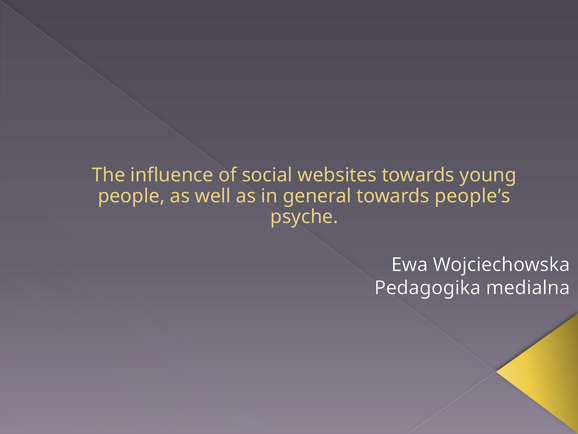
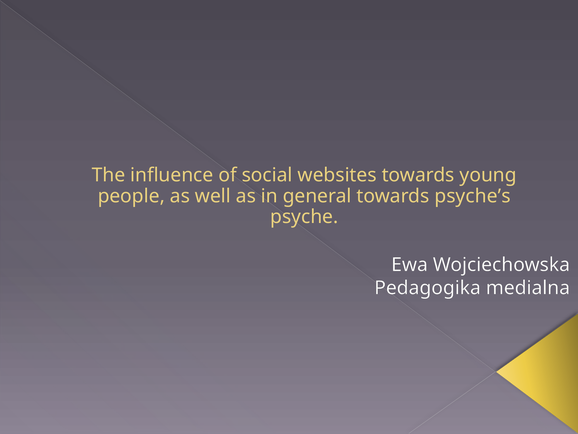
people’s: people’s -> psyche’s (473, 196)
